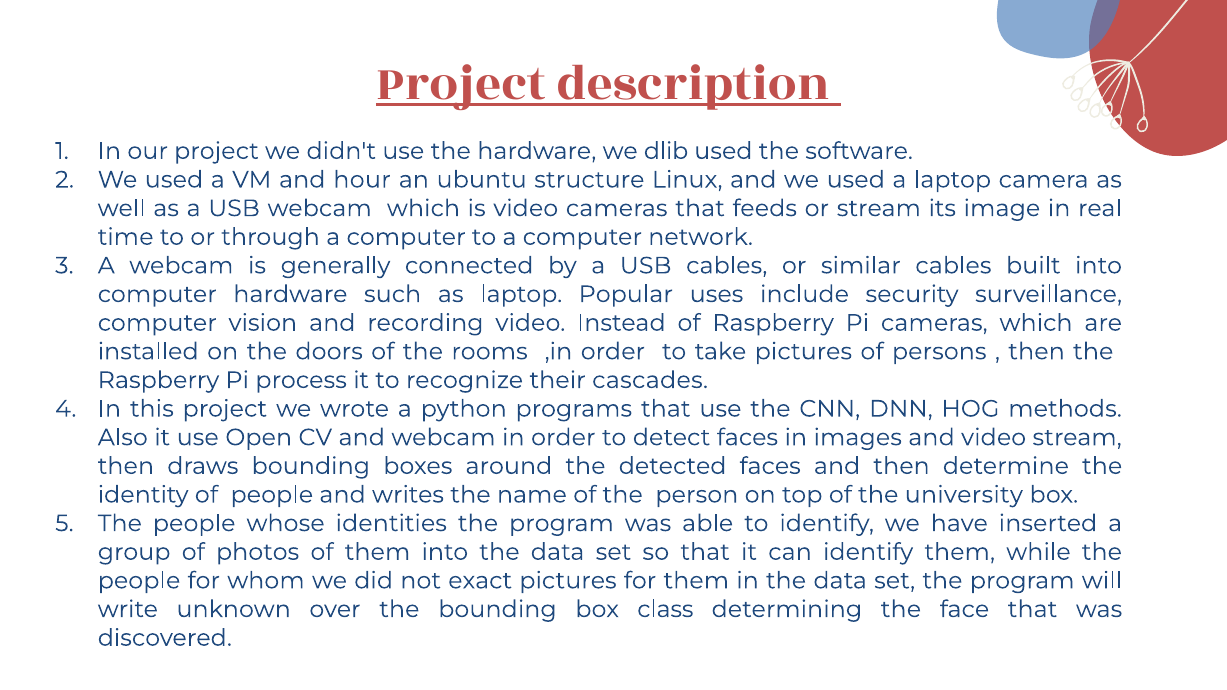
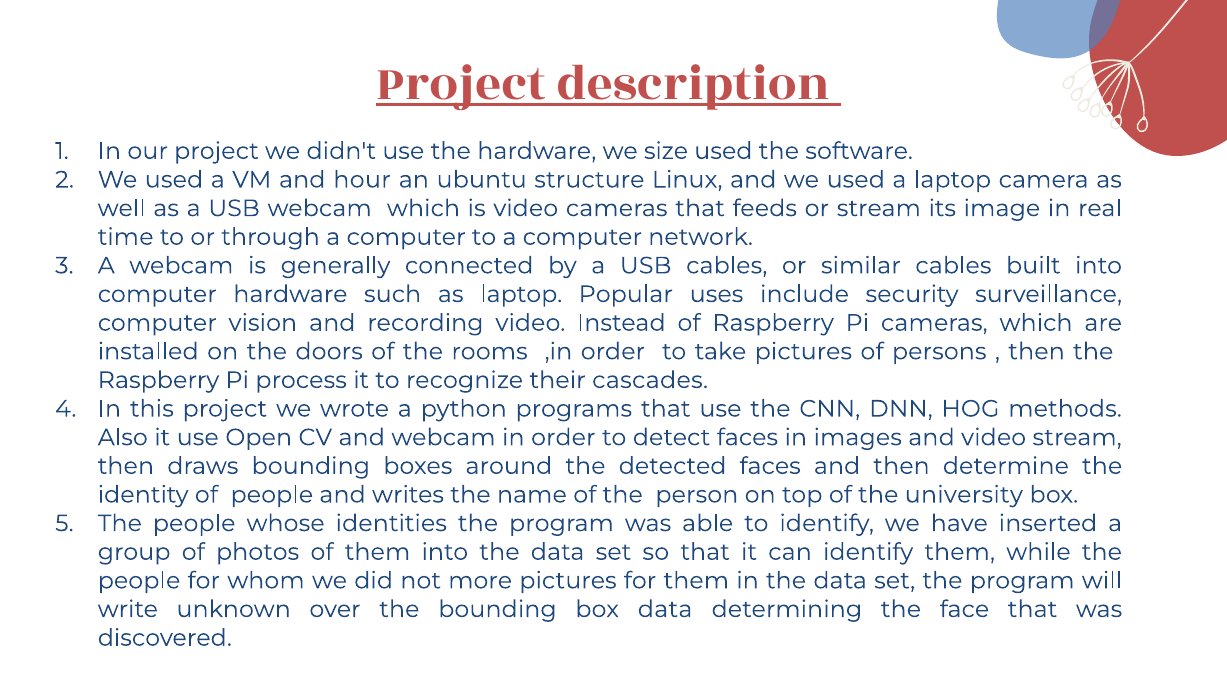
dlib: dlib -> size (666, 151)
exact: exact -> more (480, 581)
box class: class -> data (665, 609)
